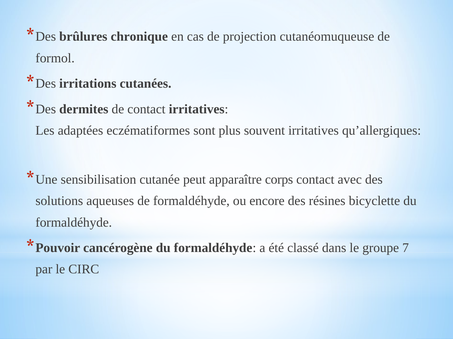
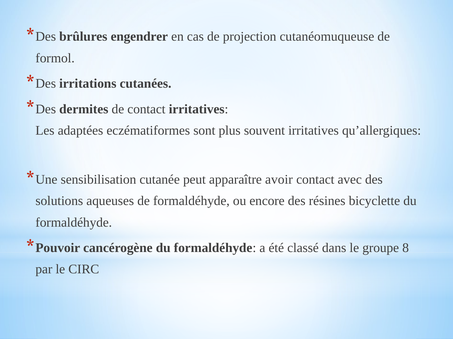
chronique: chronique -> engendrer (139, 37)
corps: corps -> avoir (279, 180)
7: 7 -> 8 (406, 248)
